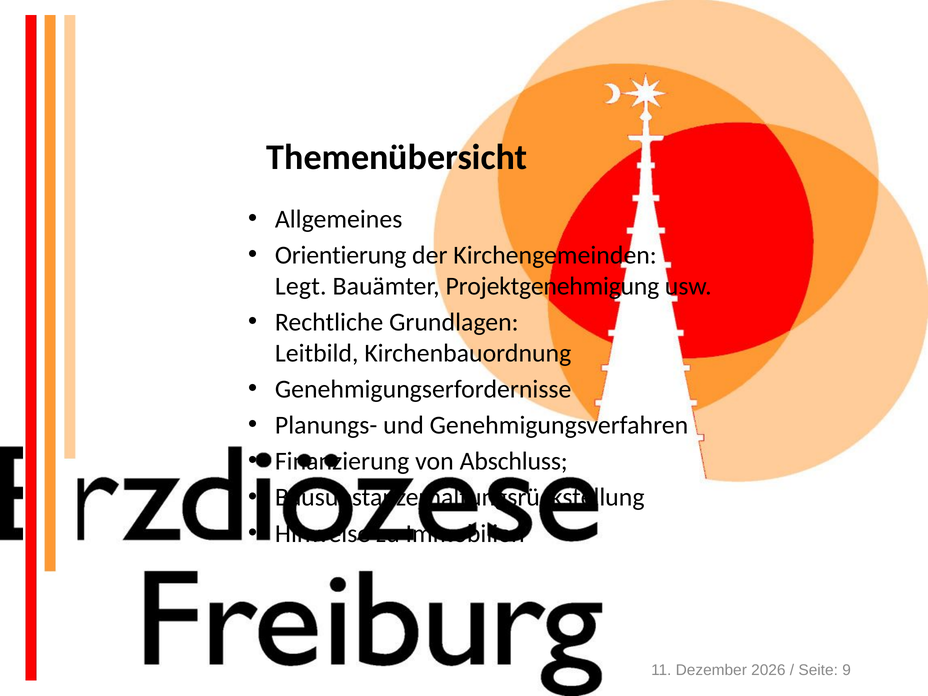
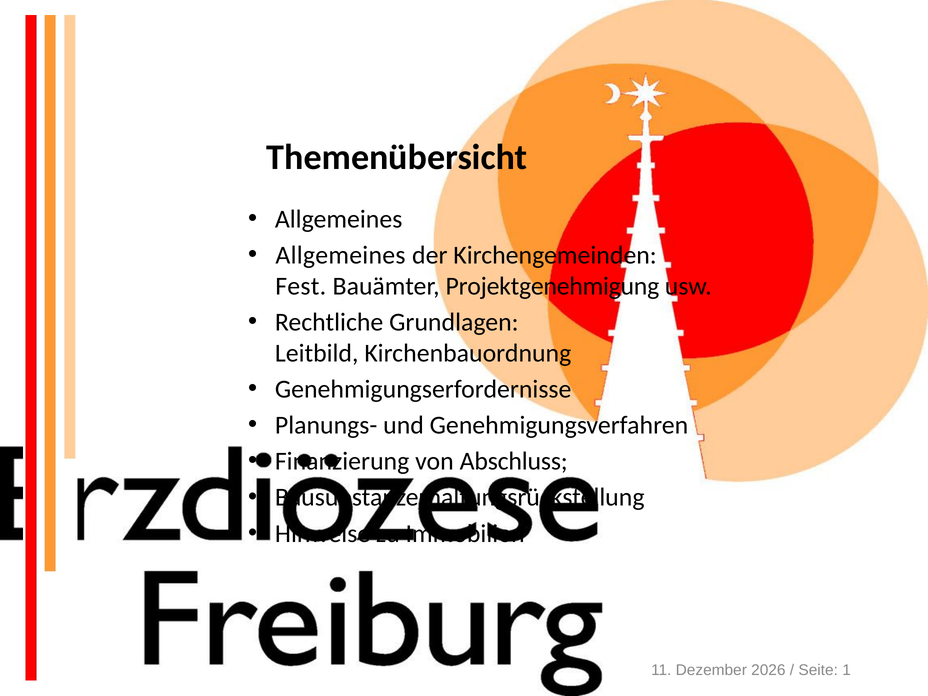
Orientierung: Orientierung -> Allgemeines (340, 255)
Legt: Legt -> Fest (301, 286)
9: 9 -> 1 (847, 670)
